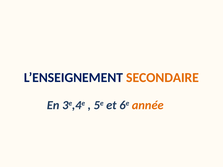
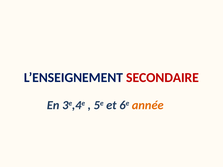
SECONDAIRE colour: orange -> red (163, 78)
